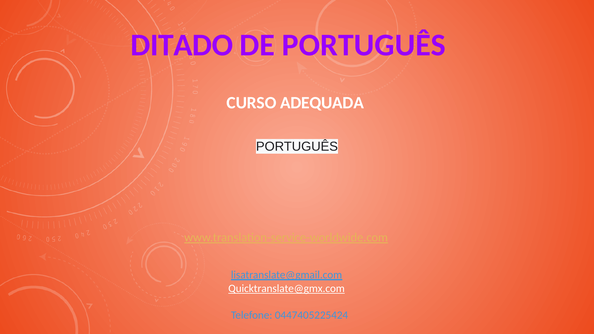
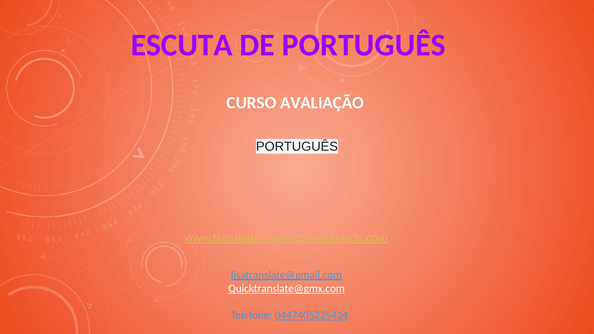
DITADO: DITADO -> ESCUTA (182, 45)
ADEQUADA: ADEQUADA -> AVALIAÇÃO (322, 103)
0447405225424 underline: none -> present (311, 315)
